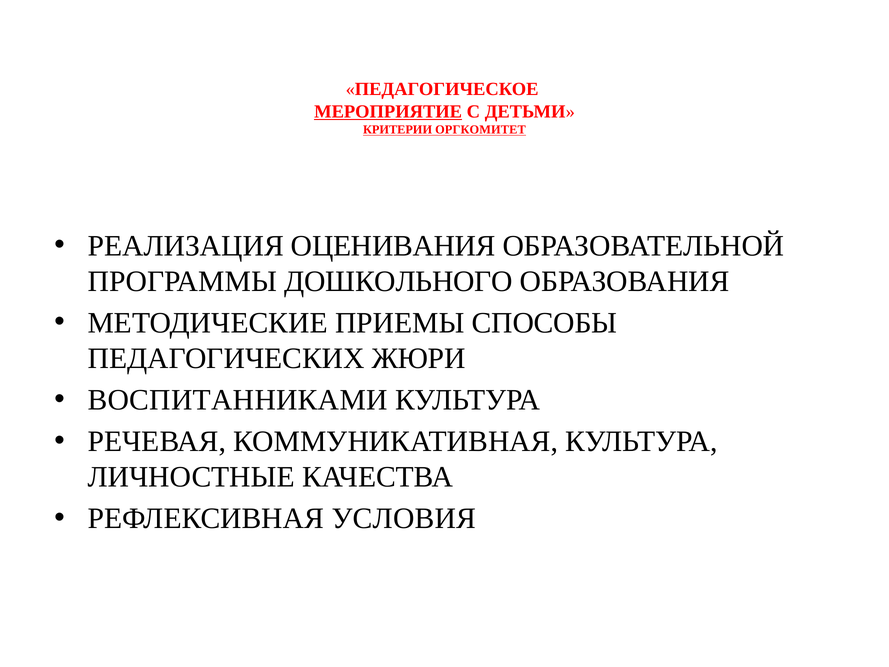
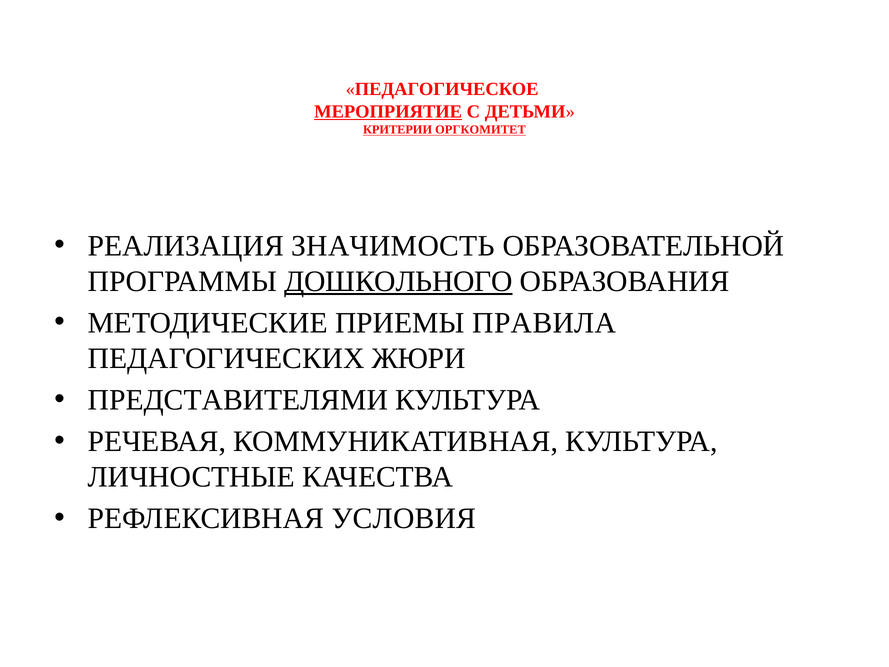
ОЦЕНИВАНИЯ: ОЦЕНИВАНИЯ -> ЗНАЧИМОСТЬ (393, 246)
ДОШКОЛЬНОГО underline: none -> present (399, 281)
СПОСОБЫ: СПОСОБЫ -> ПРАВИЛА (544, 323)
ВОСПИТАННИКАМИ: ВОСПИТАННИКАМИ -> ПРЕДСТАВИТЕЛЯМИ (238, 400)
